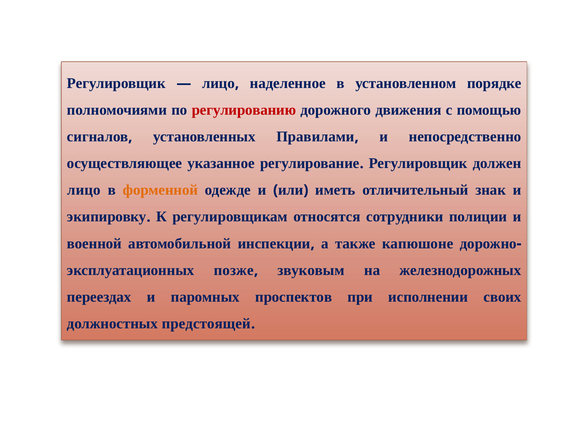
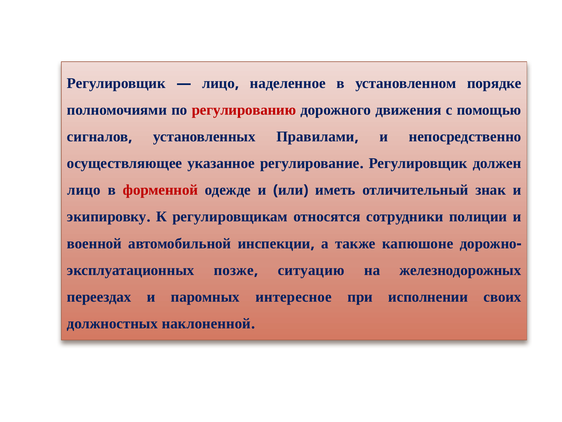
форменной colour: orange -> red (160, 190)
звуковым: звуковым -> ситуацию (311, 270)
проспектов: проспектов -> интересное (294, 297)
предстоящей: предстоящей -> наклоненной (206, 323)
